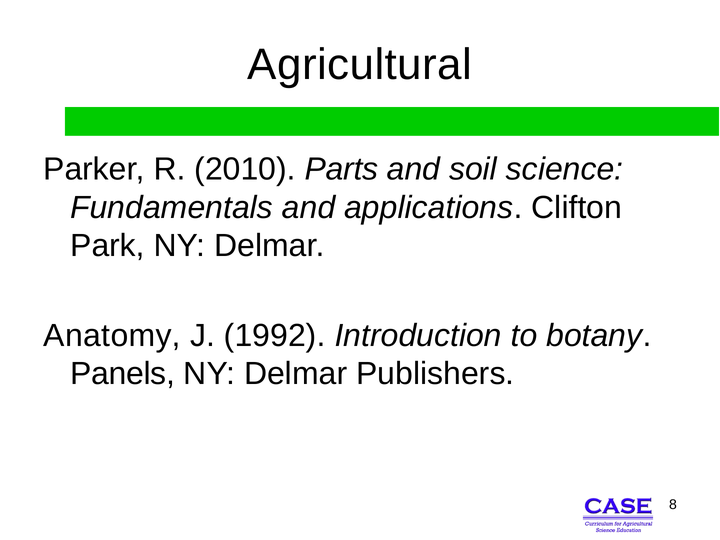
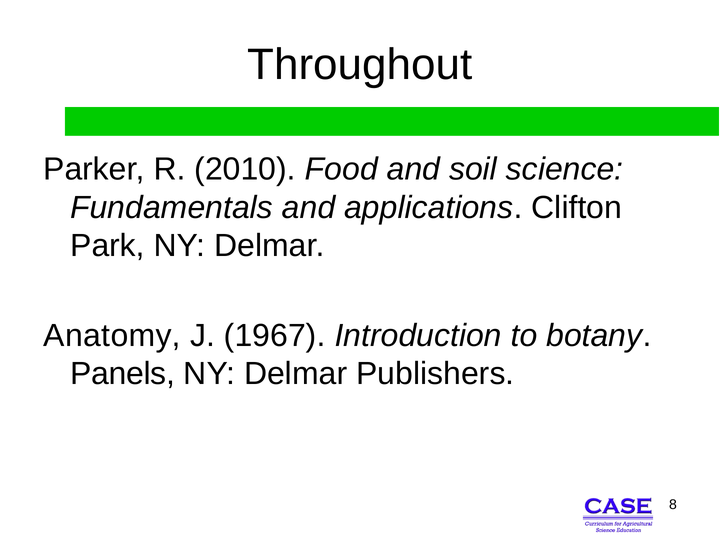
Agricultural: Agricultural -> Throughout (360, 65)
Parts: Parts -> Food (341, 169)
1992: 1992 -> 1967 (275, 335)
